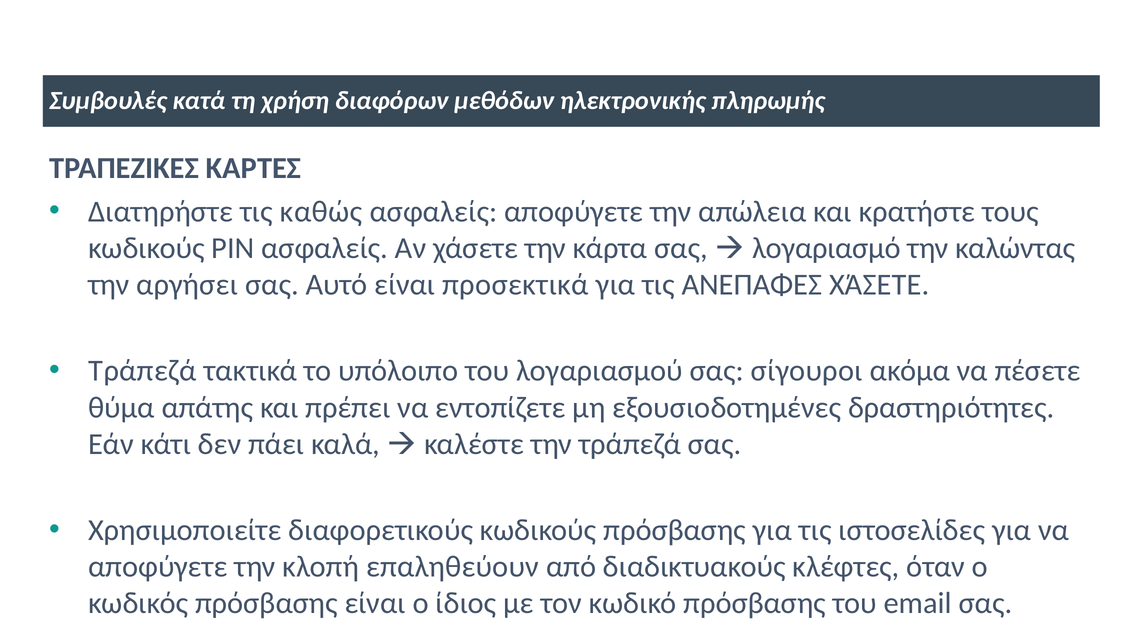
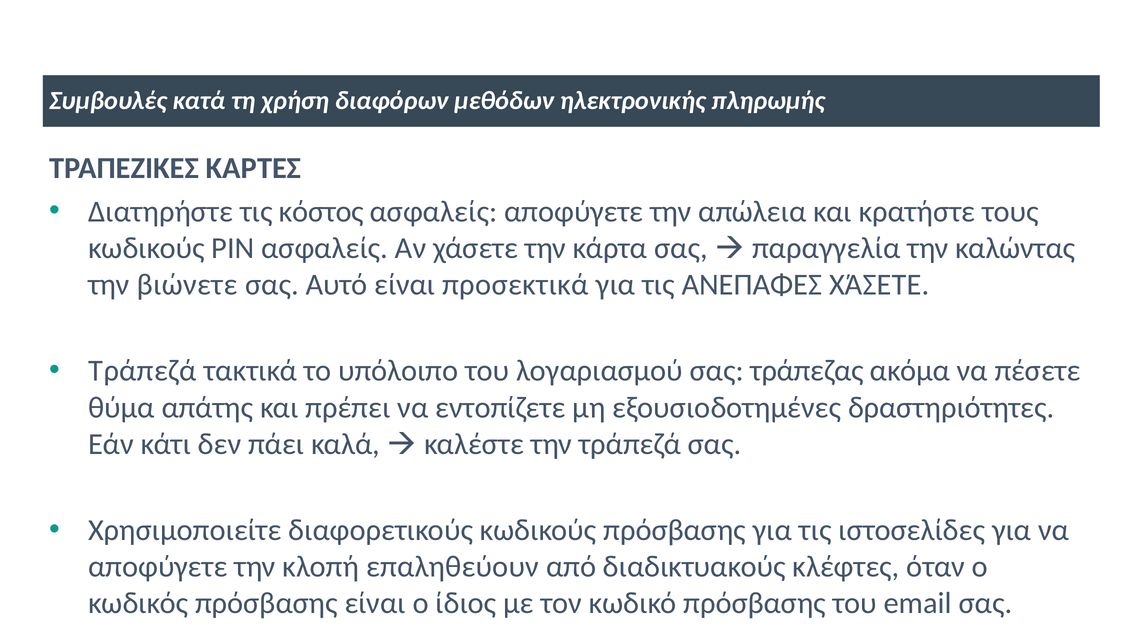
καθώς: καθώς -> κόστος (321, 212)
λογαριασμό: λογαριασμό -> παραγγελία (826, 248)
αργήσει: αργήσει -> βιώνετε (187, 285)
σίγουροι: σίγουροι -> τράπεζας (807, 371)
